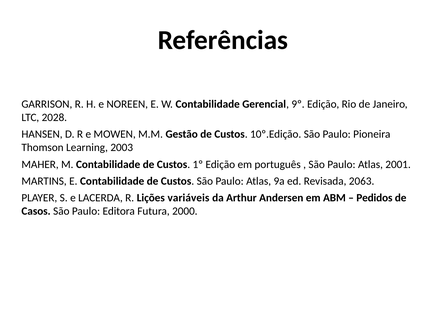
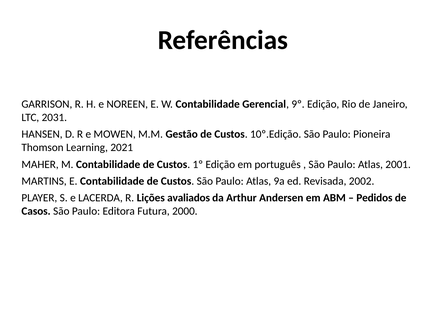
2028: 2028 -> 2031 (54, 117)
2003: 2003 -> 2021 (122, 147)
2063: 2063 -> 2002 (362, 181)
variáveis: variáveis -> avaliados (189, 198)
